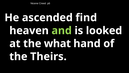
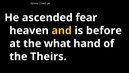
find: find -> fear (86, 18)
and colour: light green -> yellow (62, 30)
looked: looked -> before (104, 30)
